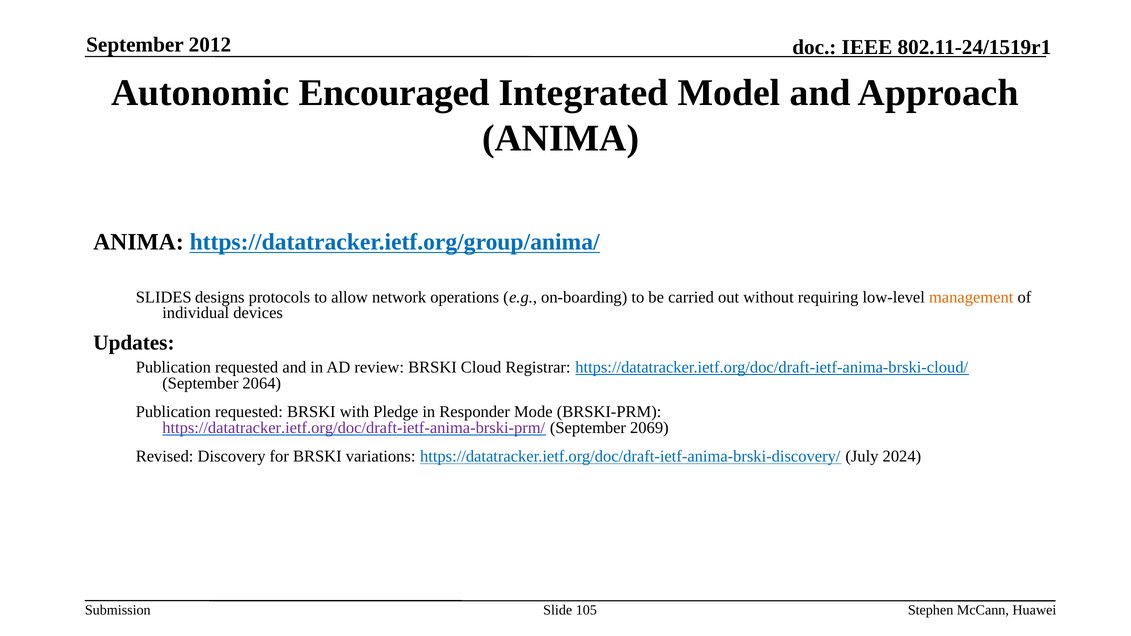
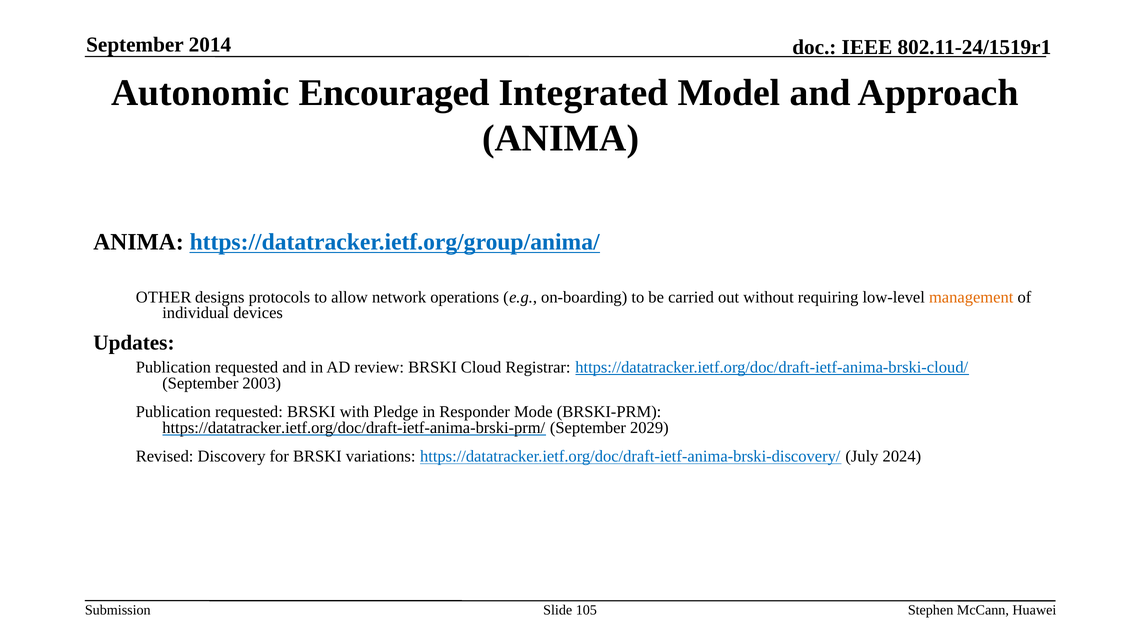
2012: 2012 -> 2014 (210, 45)
SLIDES: SLIDES -> OTHER (164, 297)
2064: 2064 -> 2003 (262, 383)
https://datatracker.ietf.org/doc/draft-ietf-anima-brski-prm/ colour: purple -> black (354, 428)
2069: 2069 -> 2029 (649, 428)
